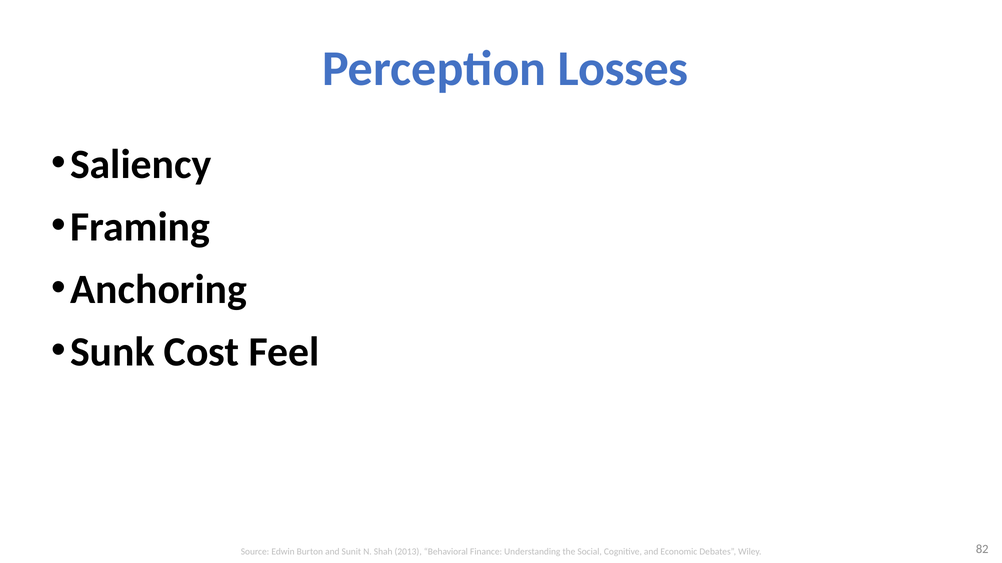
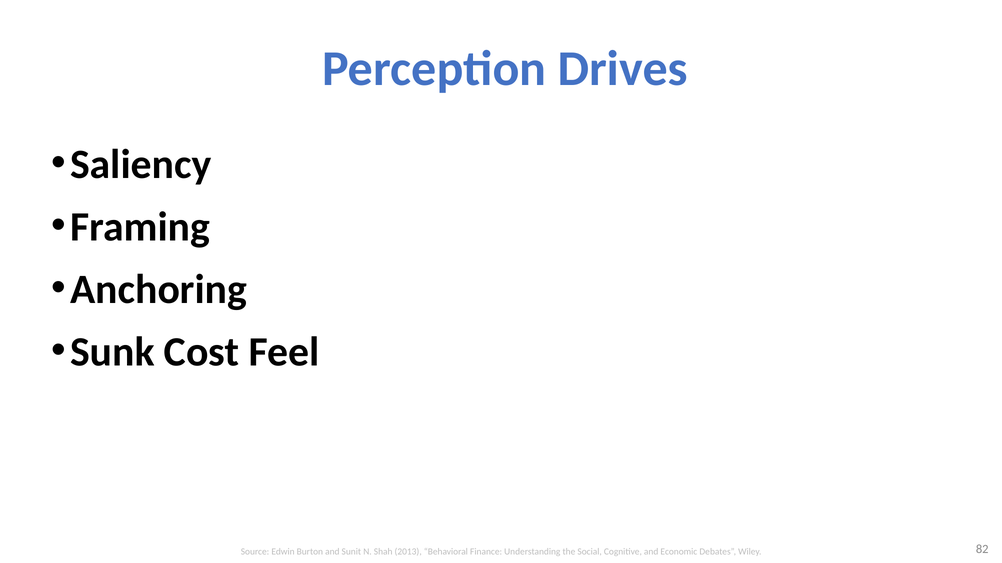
Losses: Losses -> Drives (623, 69)
